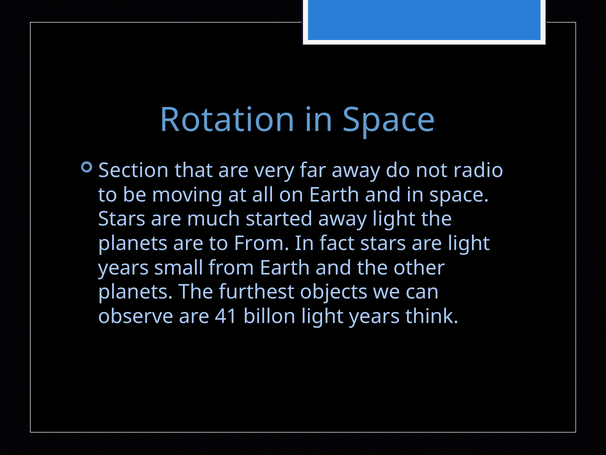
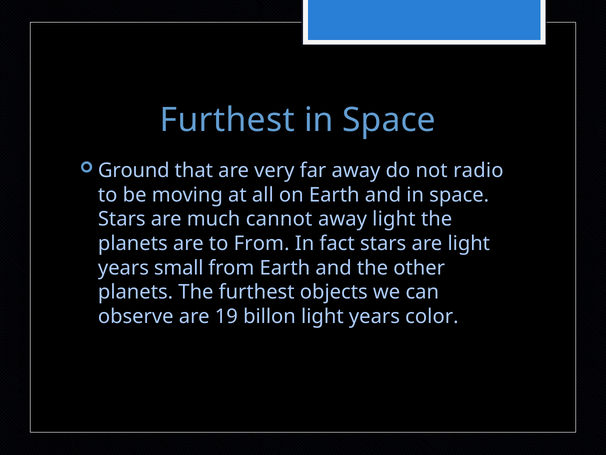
Rotation: Rotation -> Furthest (227, 120)
Section: Section -> Ground (134, 171)
started: started -> cannot (279, 219)
41: 41 -> 19 (226, 316)
think: think -> color (432, 316)
